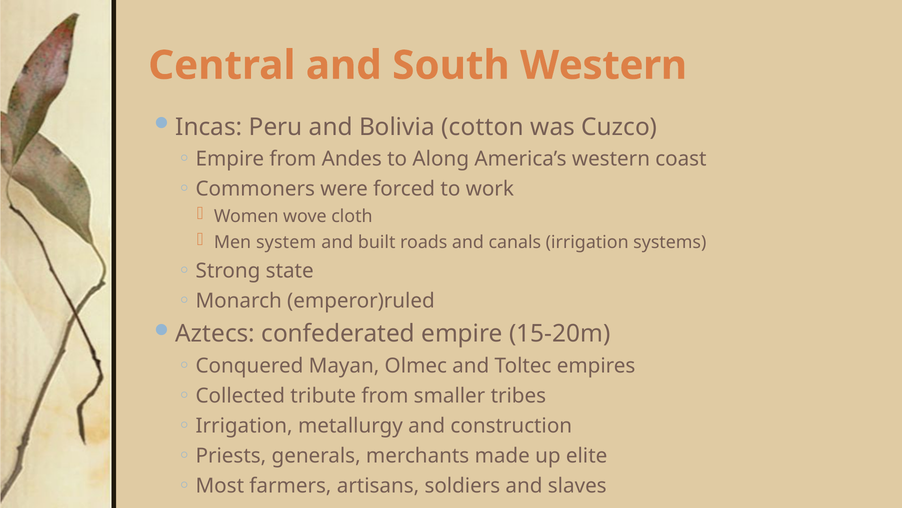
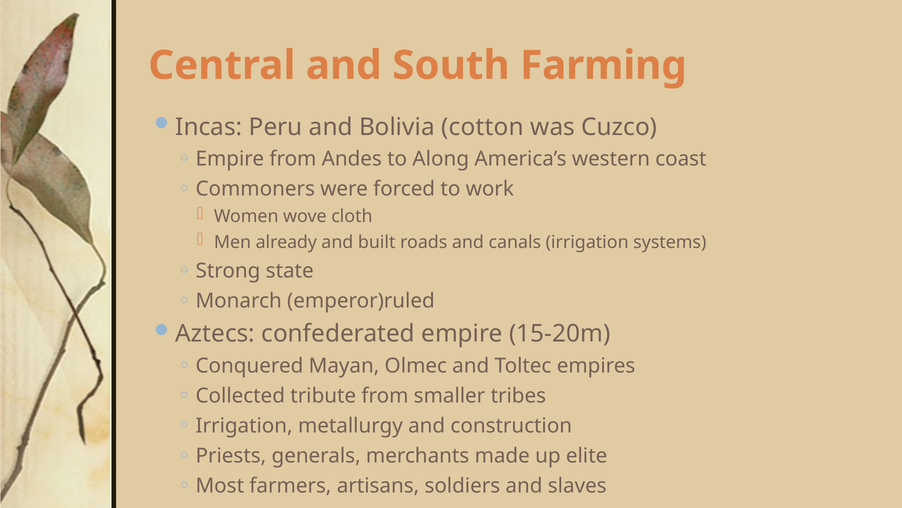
South Western: Western -> Farming (603, 65)
system: system -> already (286, 242)
